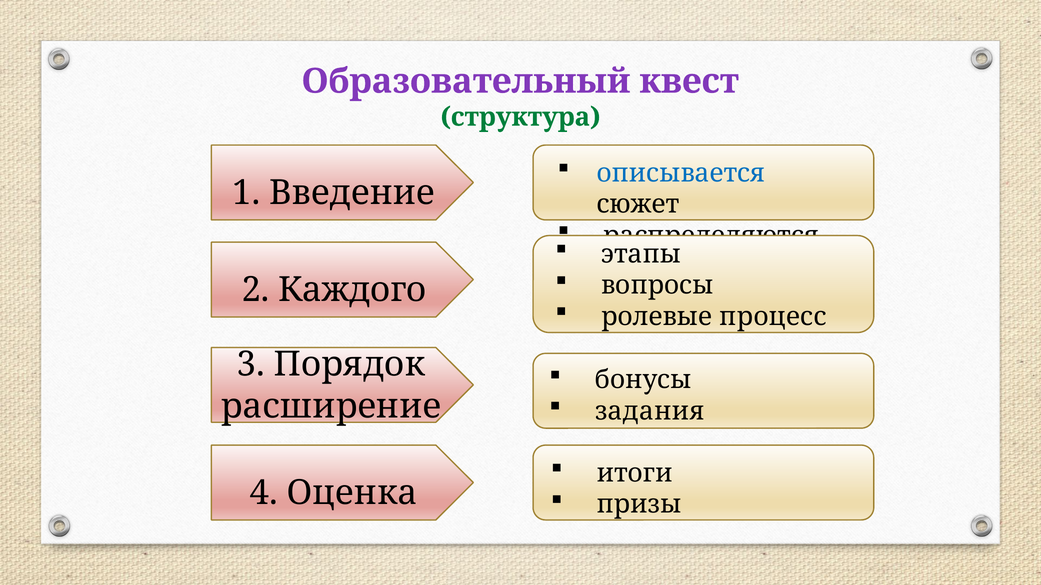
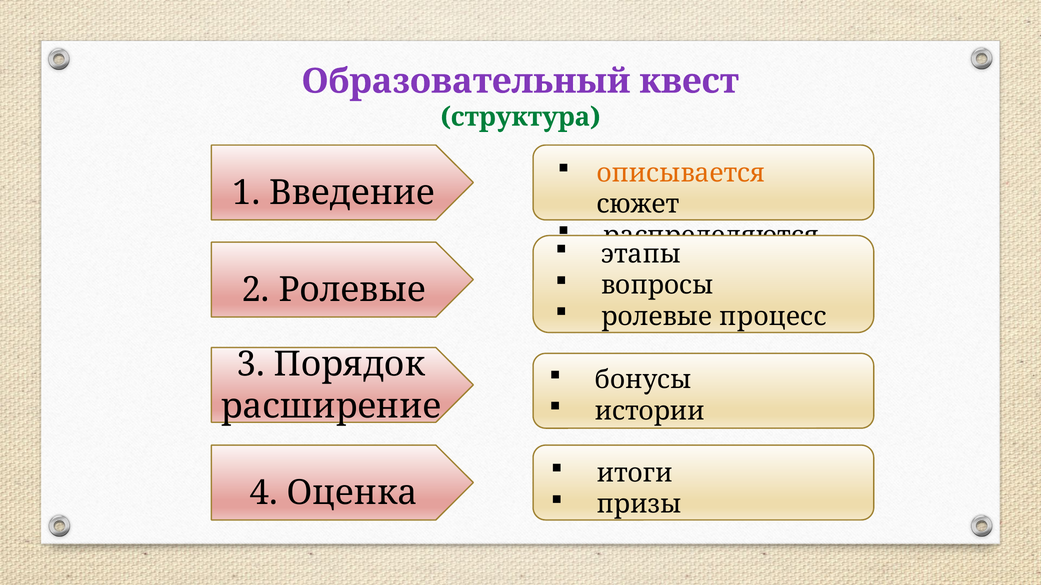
описывается colour: blue -> orange (681, 173)
2 Каждого: Каждого -> Ролевые (352, 290)
задания: задания -> истории (650, 411)
